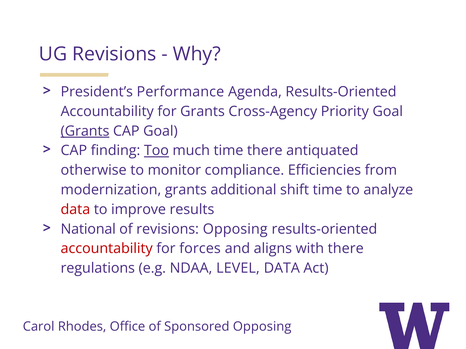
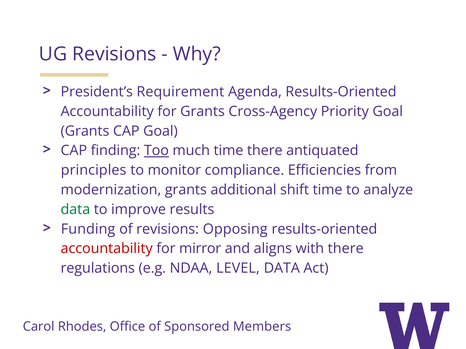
Performance: Performance -> Requirement (180, 92)
Grants underline: present -> none (85, 131)
otherwise: otherwise -> principles (94, 170)
data colour: red -> green (75, 210)
National: National -> Funding (88, 229)
forces: forces -> mirror (200, 249)
Sponsored Opposing: Opposing -> Members (262, 327)
